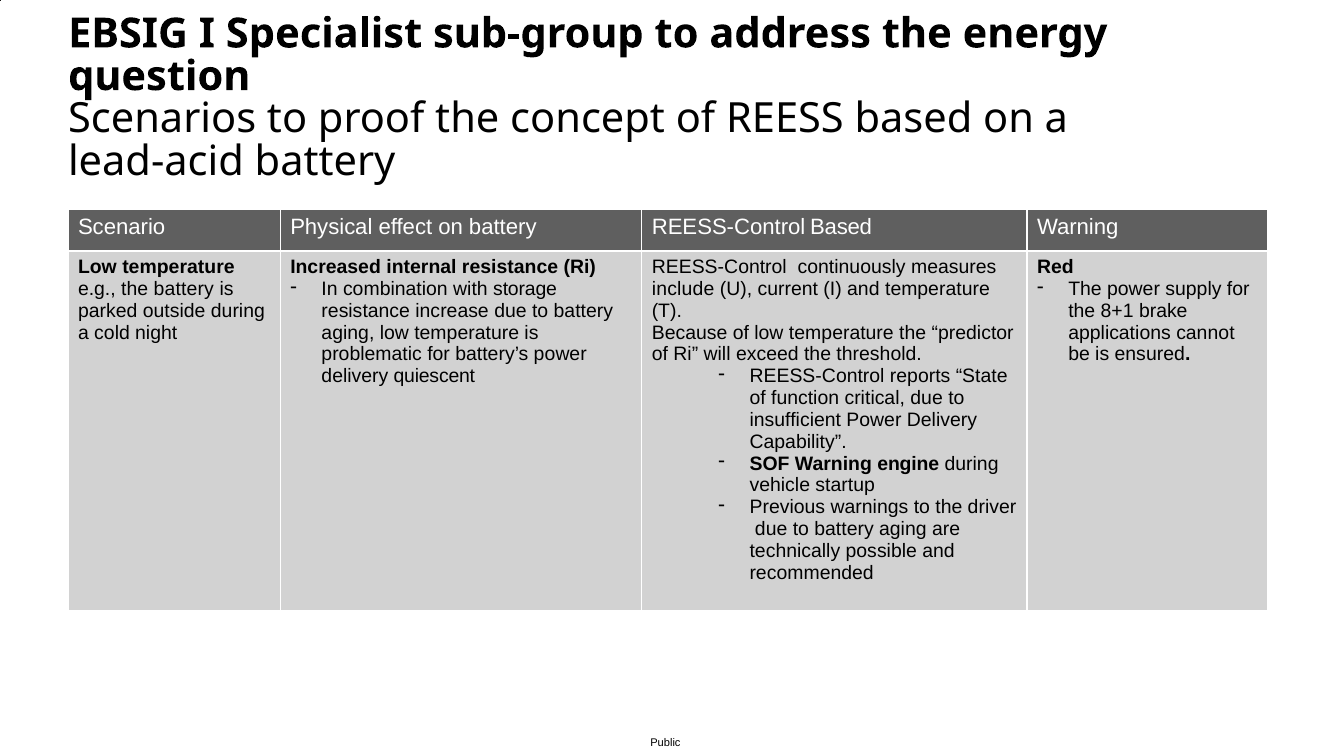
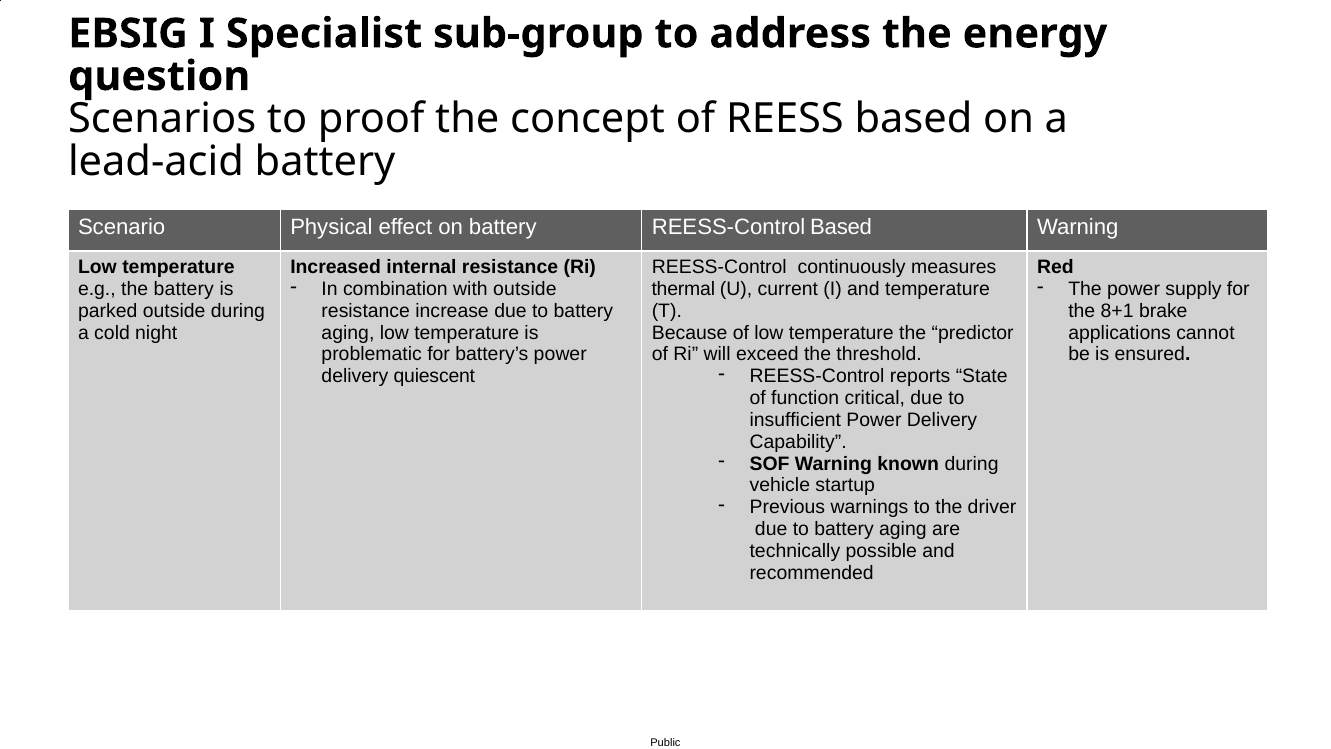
with storage: storage -> outside (525, 289)
include: include -> thermal (683, 289)
engine: engine -> known (908, 463)
